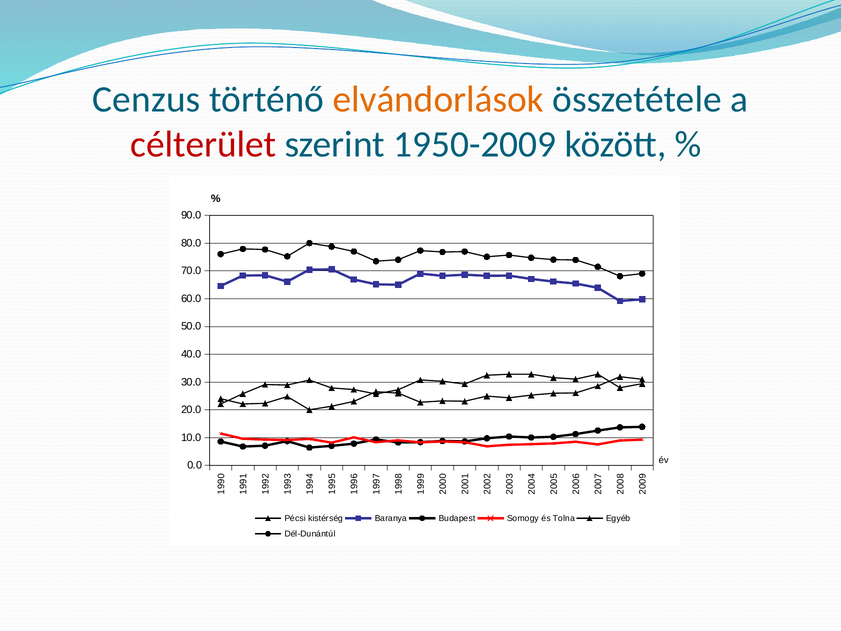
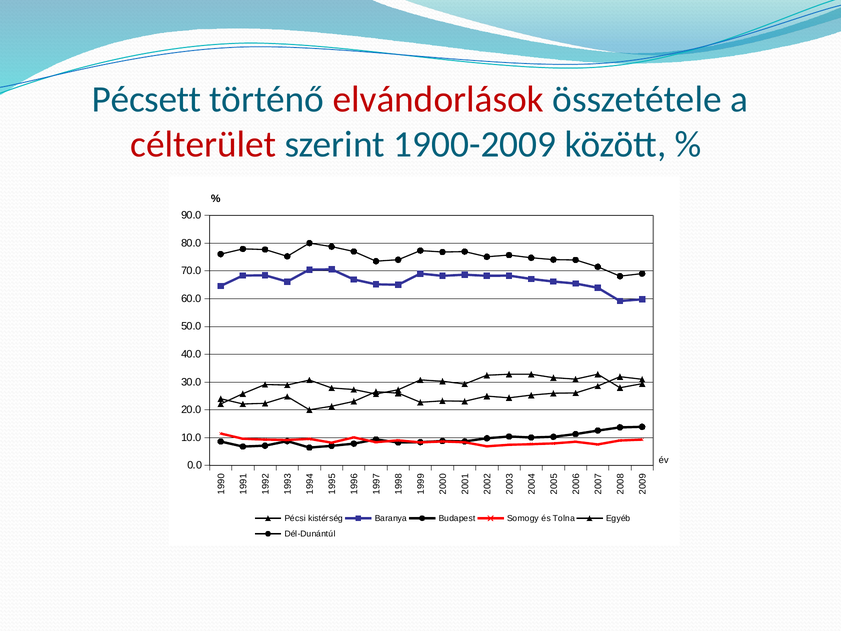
Cenzus: Cenzus -> Pécsett (147, 100)
elvándorlások colour: orange -> red (438, 100)
1950-2009: 1950-2009 -> 1900-2009 (475, 144)
